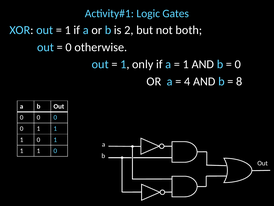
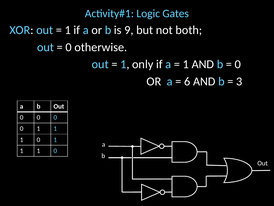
2: 2 -> 9 (129, 30)
4: 4 -> 6 (187, 81)
8: 8 -> 3 (239, 81)
